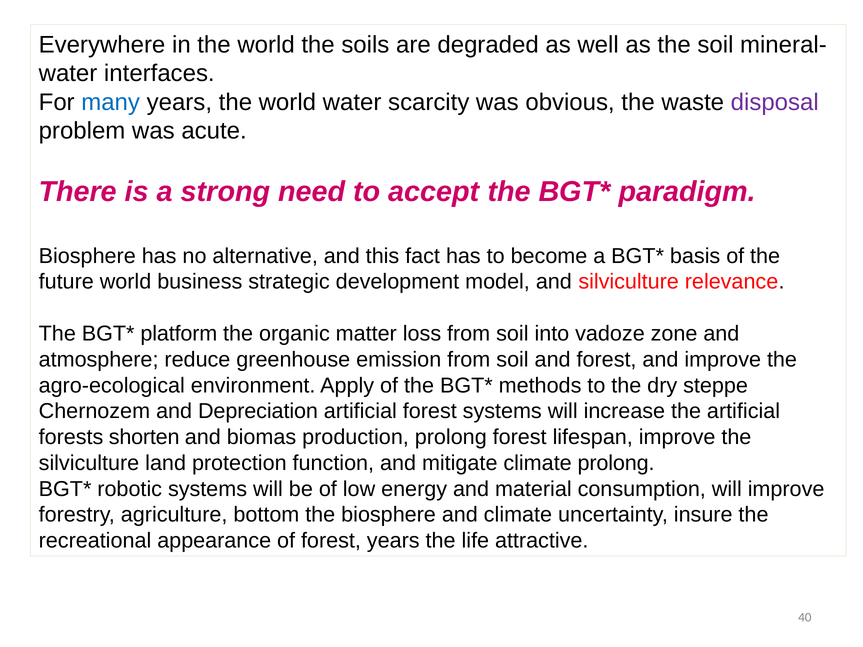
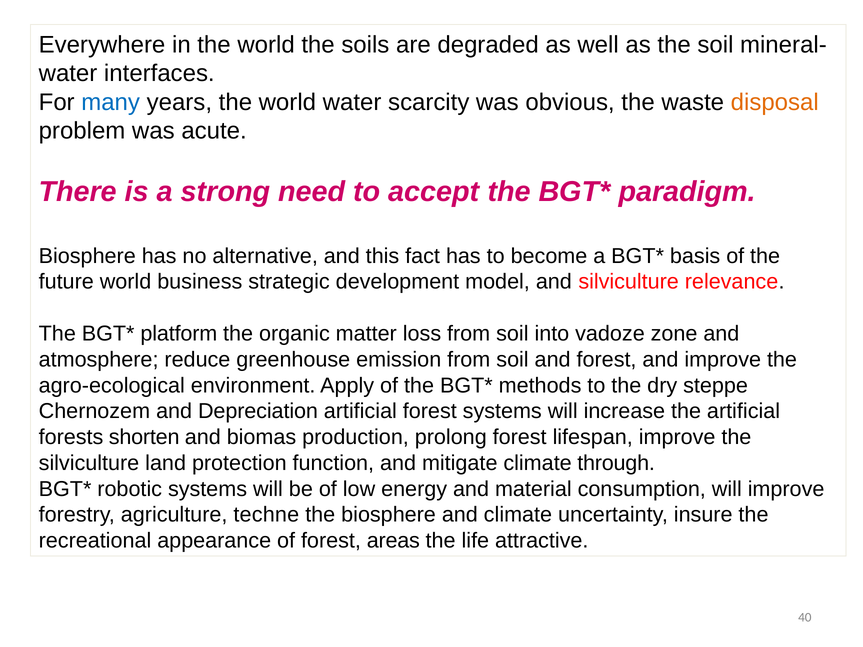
disposal colour: purple -> orange (775, 102)
climate prolong: prolong -> through (616, 463)
bottom: bottom -> techne (266, 515)
forest years: years -> areas (393, 541)
